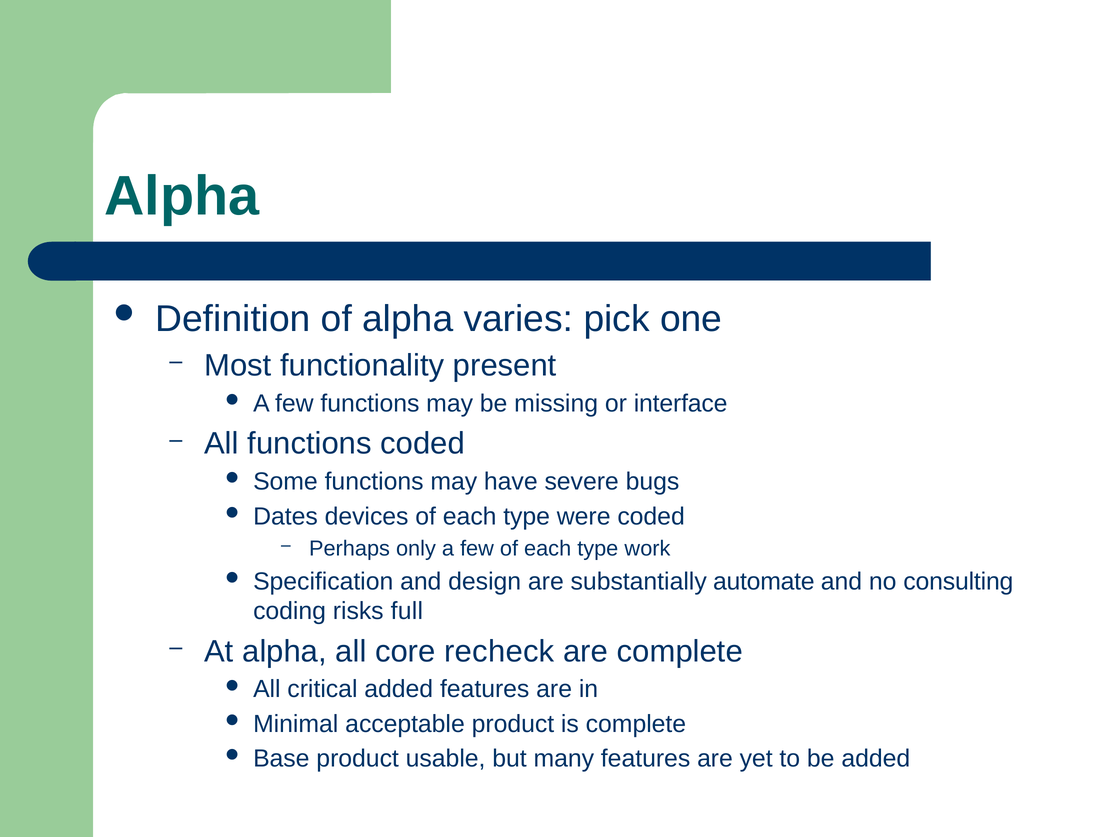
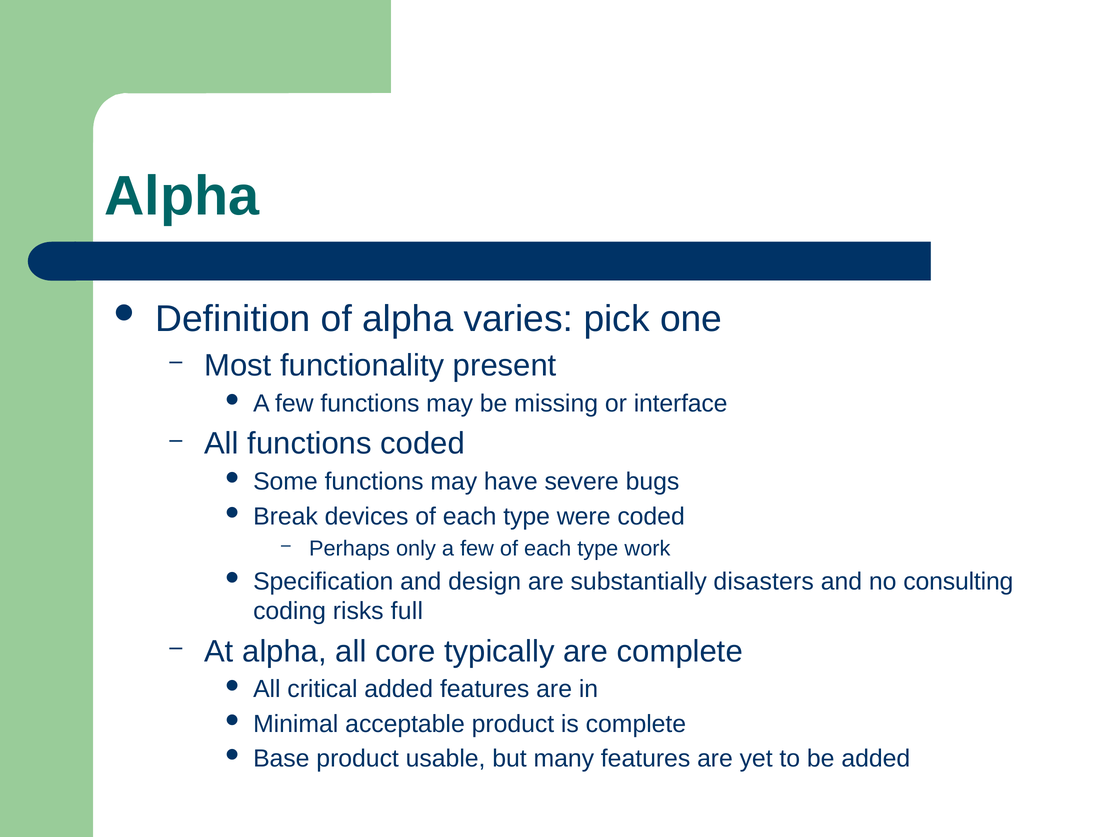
Dates: Dates -> Break (285, 517)
automate: automate -> disasters (764, 582)
recheck: recheck -> typically (499, 652)
